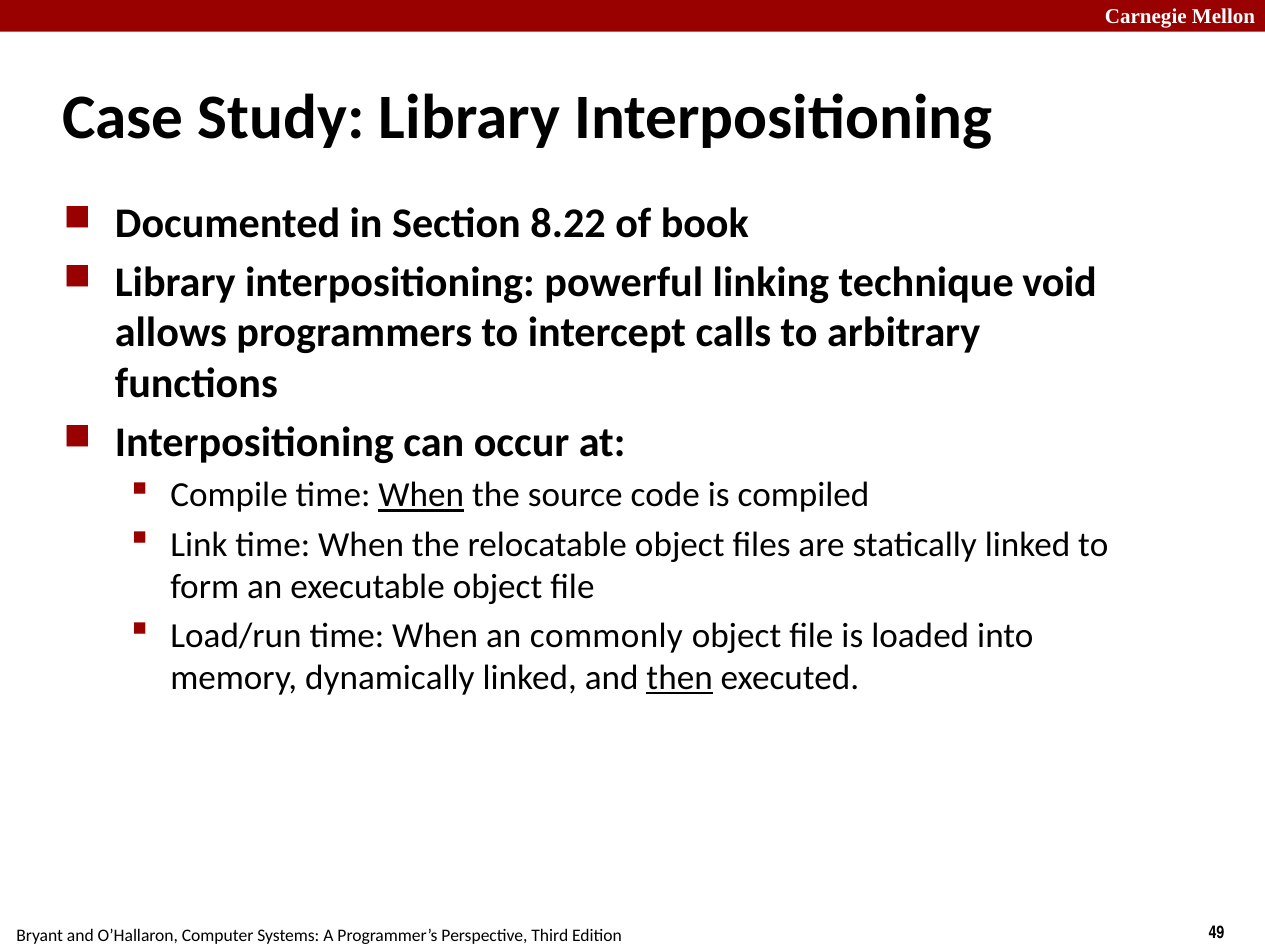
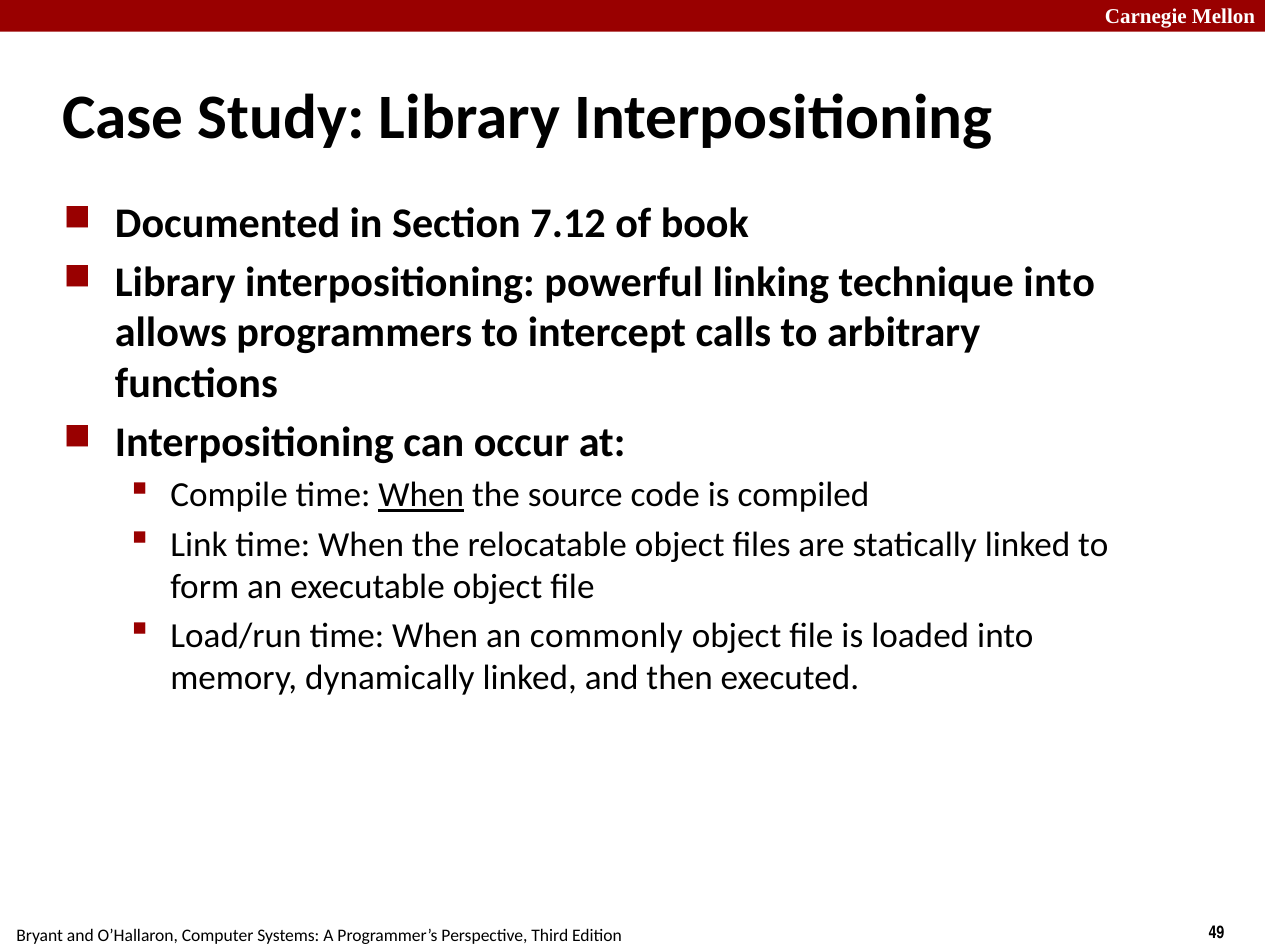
8.22: 8.22 -> 7.12 (568, 223)
technique void: void -> into (1059, 282)
then underline: present -> none (680, 678)
